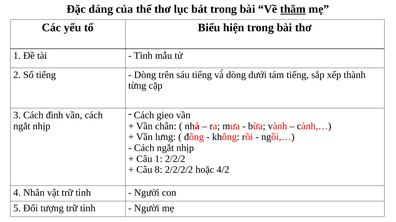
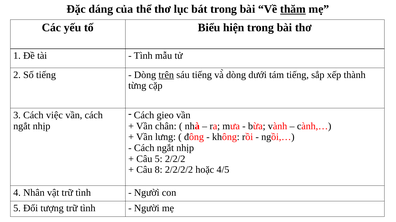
trên underline: none -> present (166, 75)
đình: đình -> việc (54, 116)
Câu 1: 1 -> 5 (159, 159)
4/2: 4/2 -> 4/5 (223, 170)
